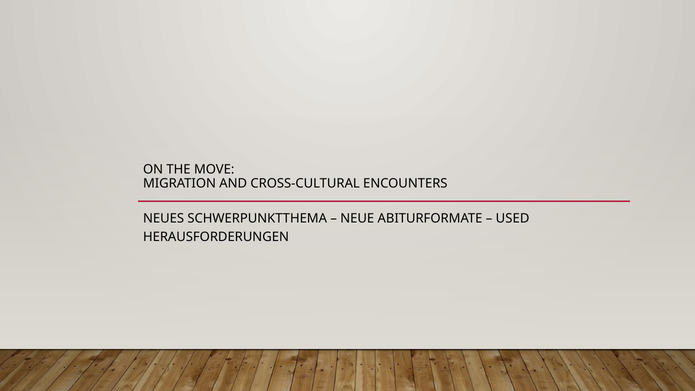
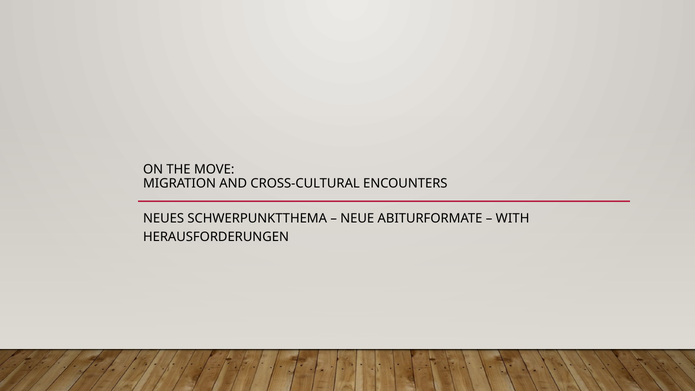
USED: USED -> WITH (513, 218)
